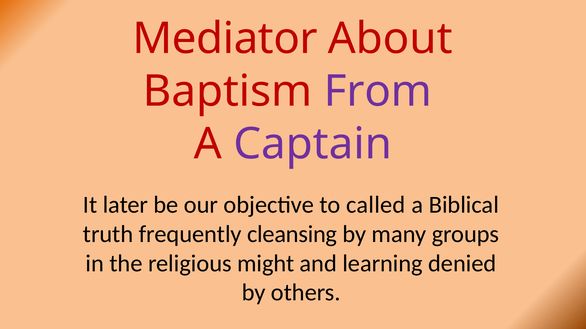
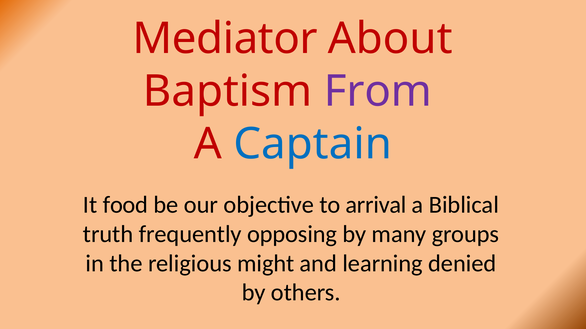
Captain colour: purple -> blue (313, 144)
later: later -> food (125, 205)
called: called -> arrival (376, 205)
cleansing: cleansing -> opposing (292, 235)
